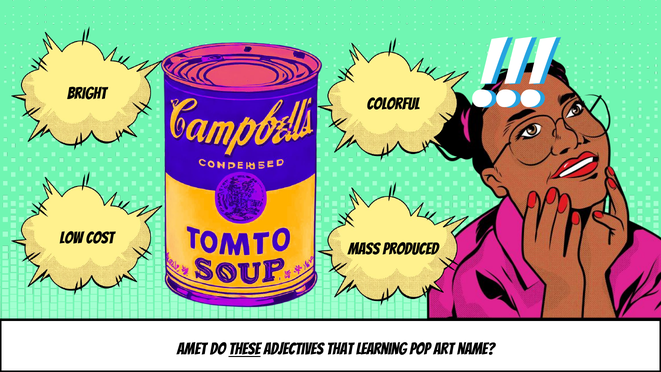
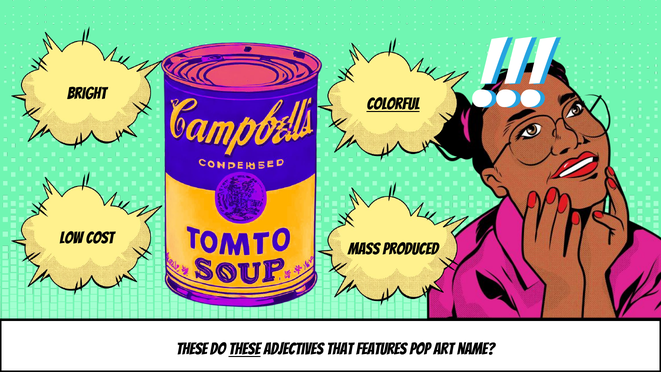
Colorful underline: none -> present (393, 104)
Amet: Amet -> These (192, 349)
learning: learning -> features (381, 349)
